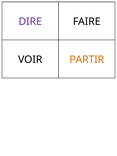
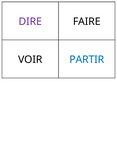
PARTIR colour: orange -> blue (87, 60)
